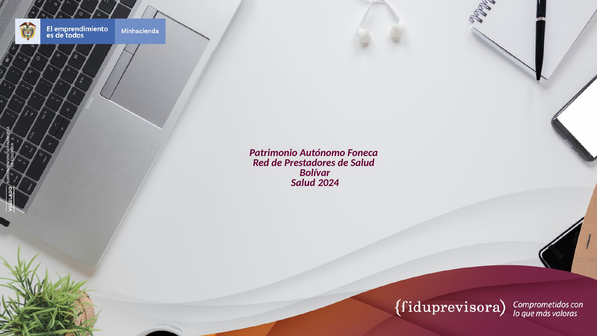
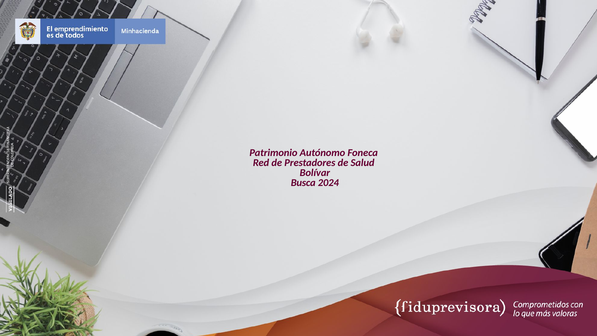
Salud: Salud -> Busca (303, 183)
